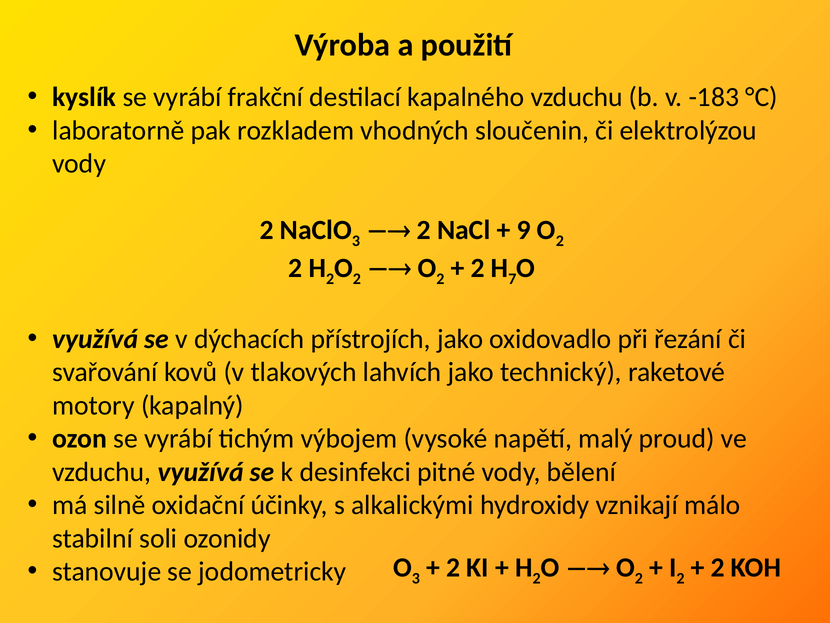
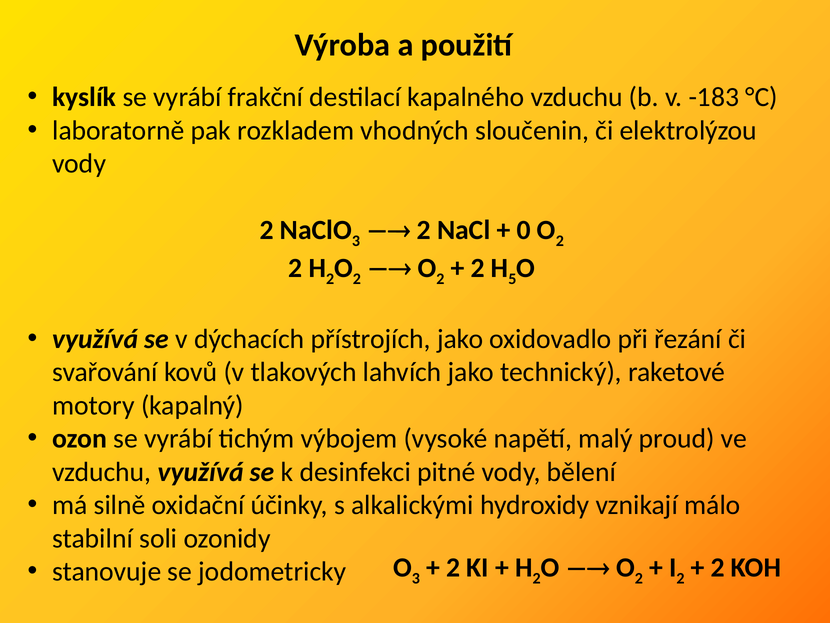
9: 9 -> 0 (524, 230)
7: 7 -> 5 (512, 279)
